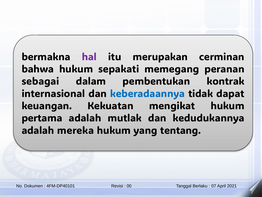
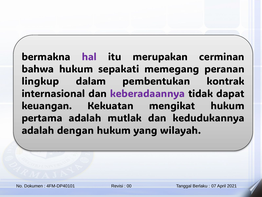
sebagai: sebagai -> lingkup (40, 81)
keberadaannya colour: blue -> purple (148, 93)
mereka: mereka -> dengan (76, 130)
tentang: tentang -> wilayah (181, 130)
